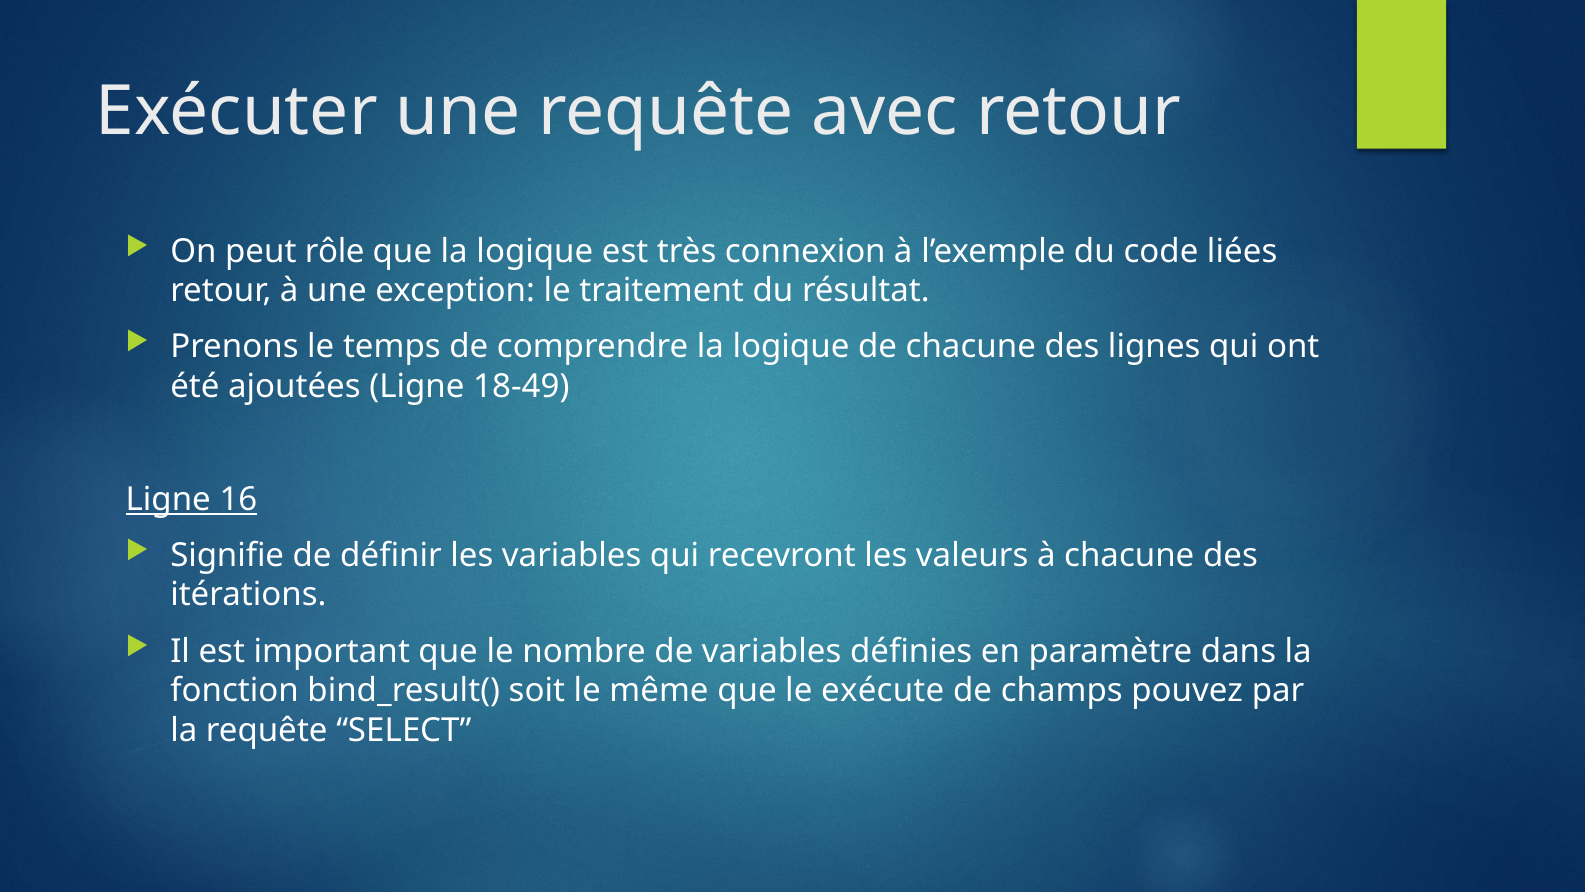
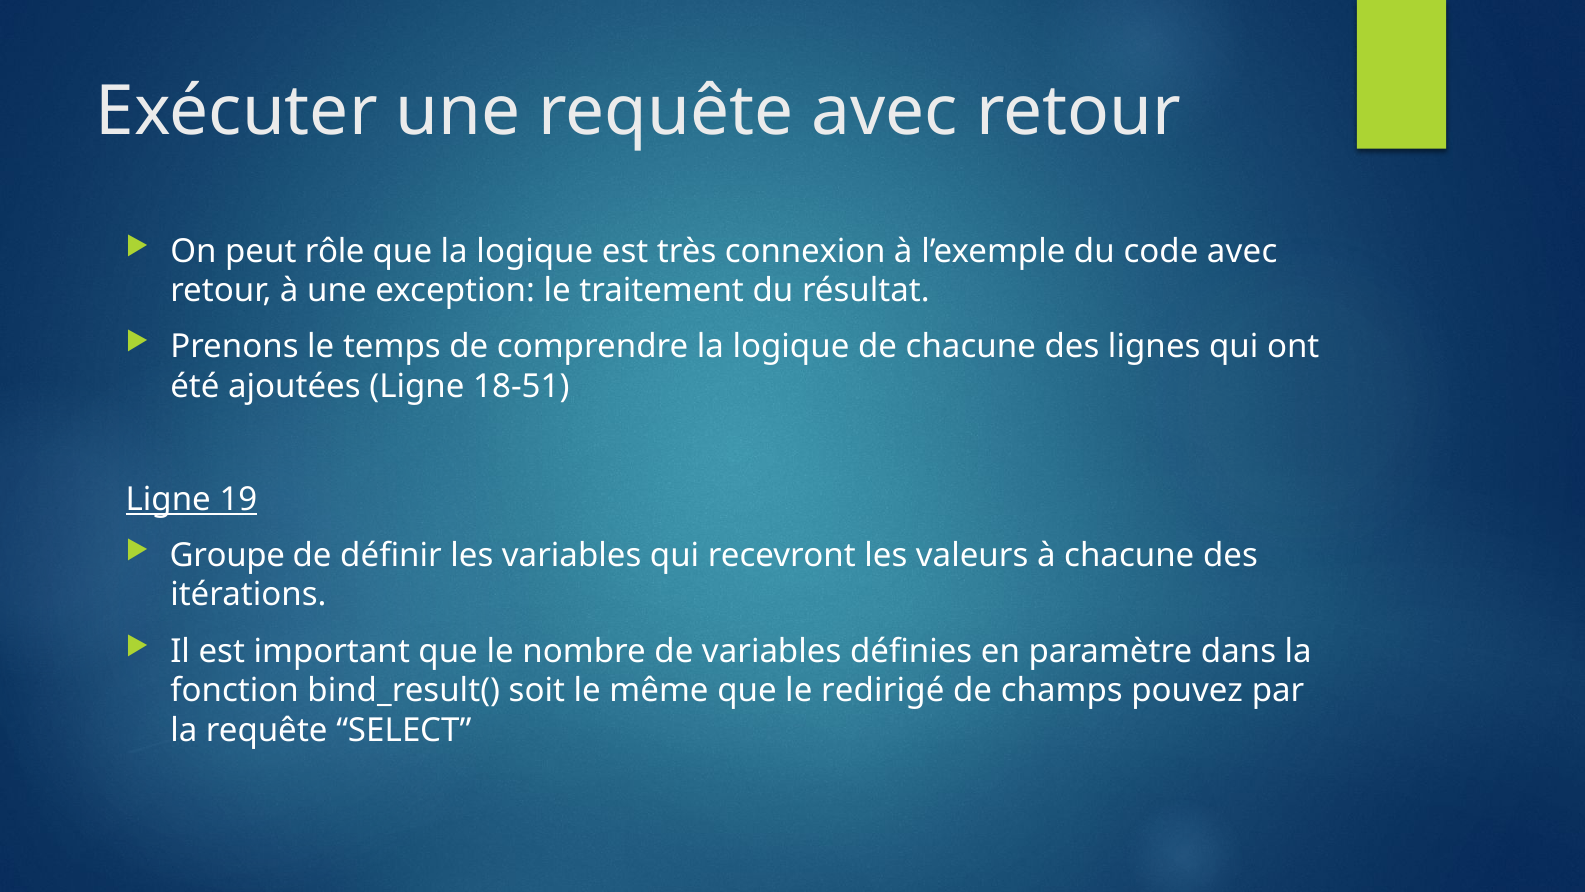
code liées: liées -> avec (1242, 251)
18-49: 18-49 -> 18-51 (521, 387)
16: 16 -> 19 (238, 499)
Signifie: Signifie -> Groupe (227, 555)
exécute: exécute -> redirigé (883, 690)
